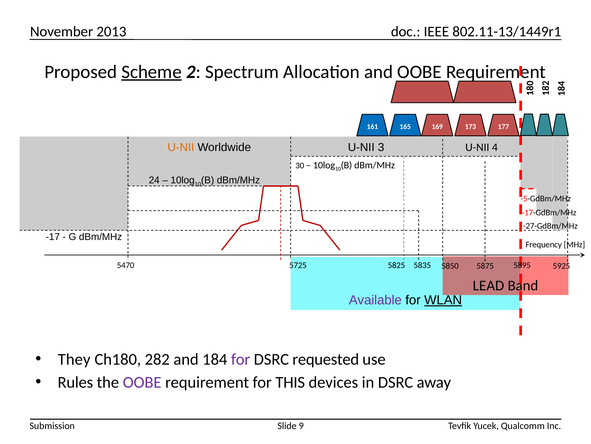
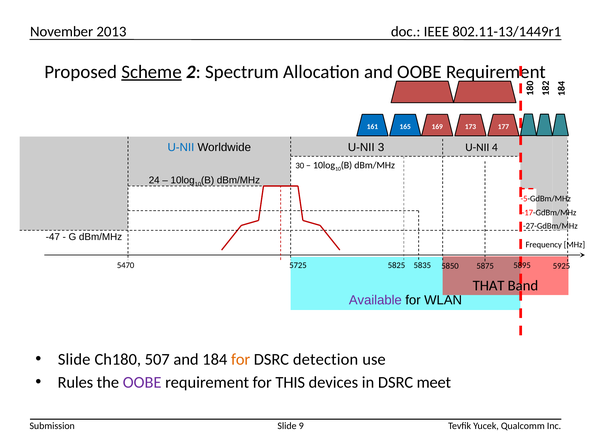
U-NII colour: orange -> blue (181, 147)
-17: -17 -> -47 (53, 236)
LEAD: LEAD -> THAT (489, 285)
WLAN underline: present -> none (443, 300)
They: They -> Slide (74, 359)
282: 282 -> 507 (157, 359)
for colour: purple -> orange (241, 359)
requested: requested -> detection (326, 359)
away: away -> meet (434, 382)
